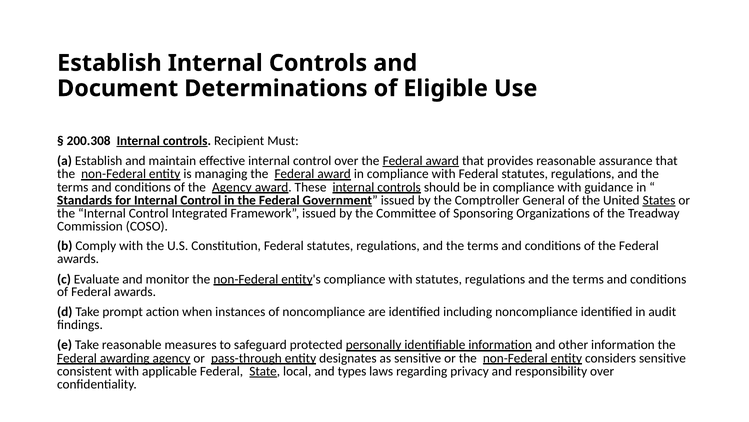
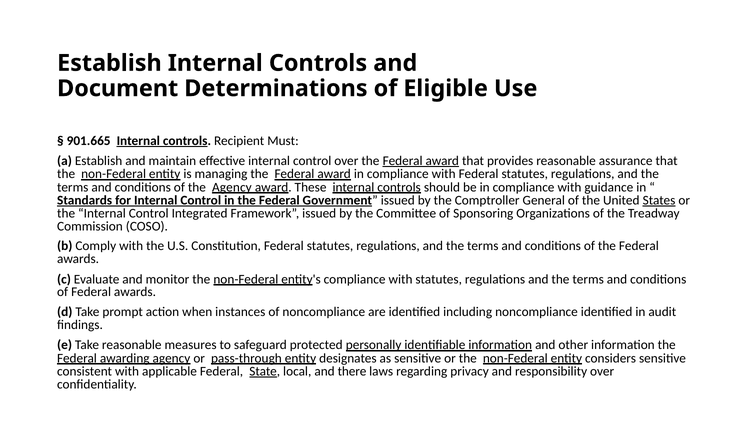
200.308: 200.308 -> 901.665 (89, 140)
types: types -> there (352, 371)
